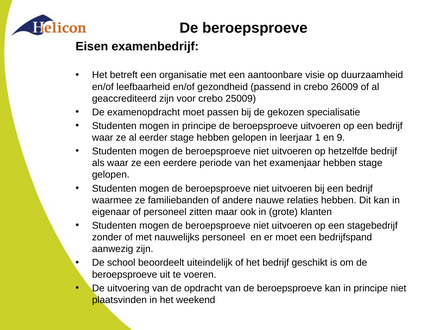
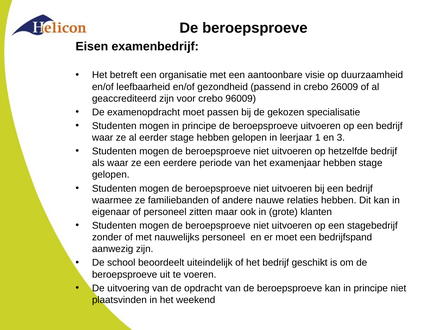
25009: 25009 -> 96009 (241, 99)
9: 9 -> 3 (341, 138)
